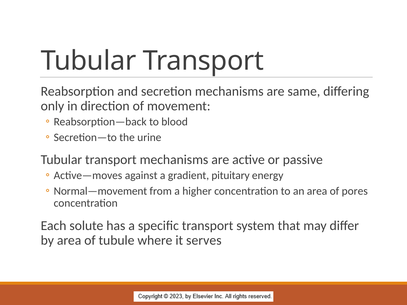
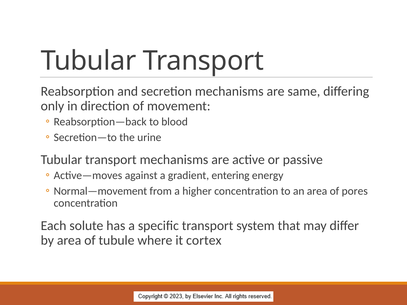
pituitary: pituitary -> entering (231, 176)
serves: serves -> cortex (204, 240)
